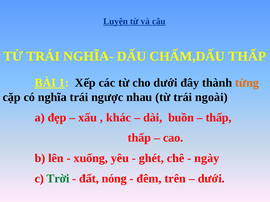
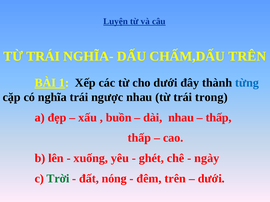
CHẤM,DẤU THẤP: THẤP -> TRÊN (247, 56)
từng colour: orange -> blue (247, 83)
ngoài: ngoài -> trong (211, 97)
khác: khác -> buồn (119, 118)
dài buồn: buồn -> nhau (181, 118)
